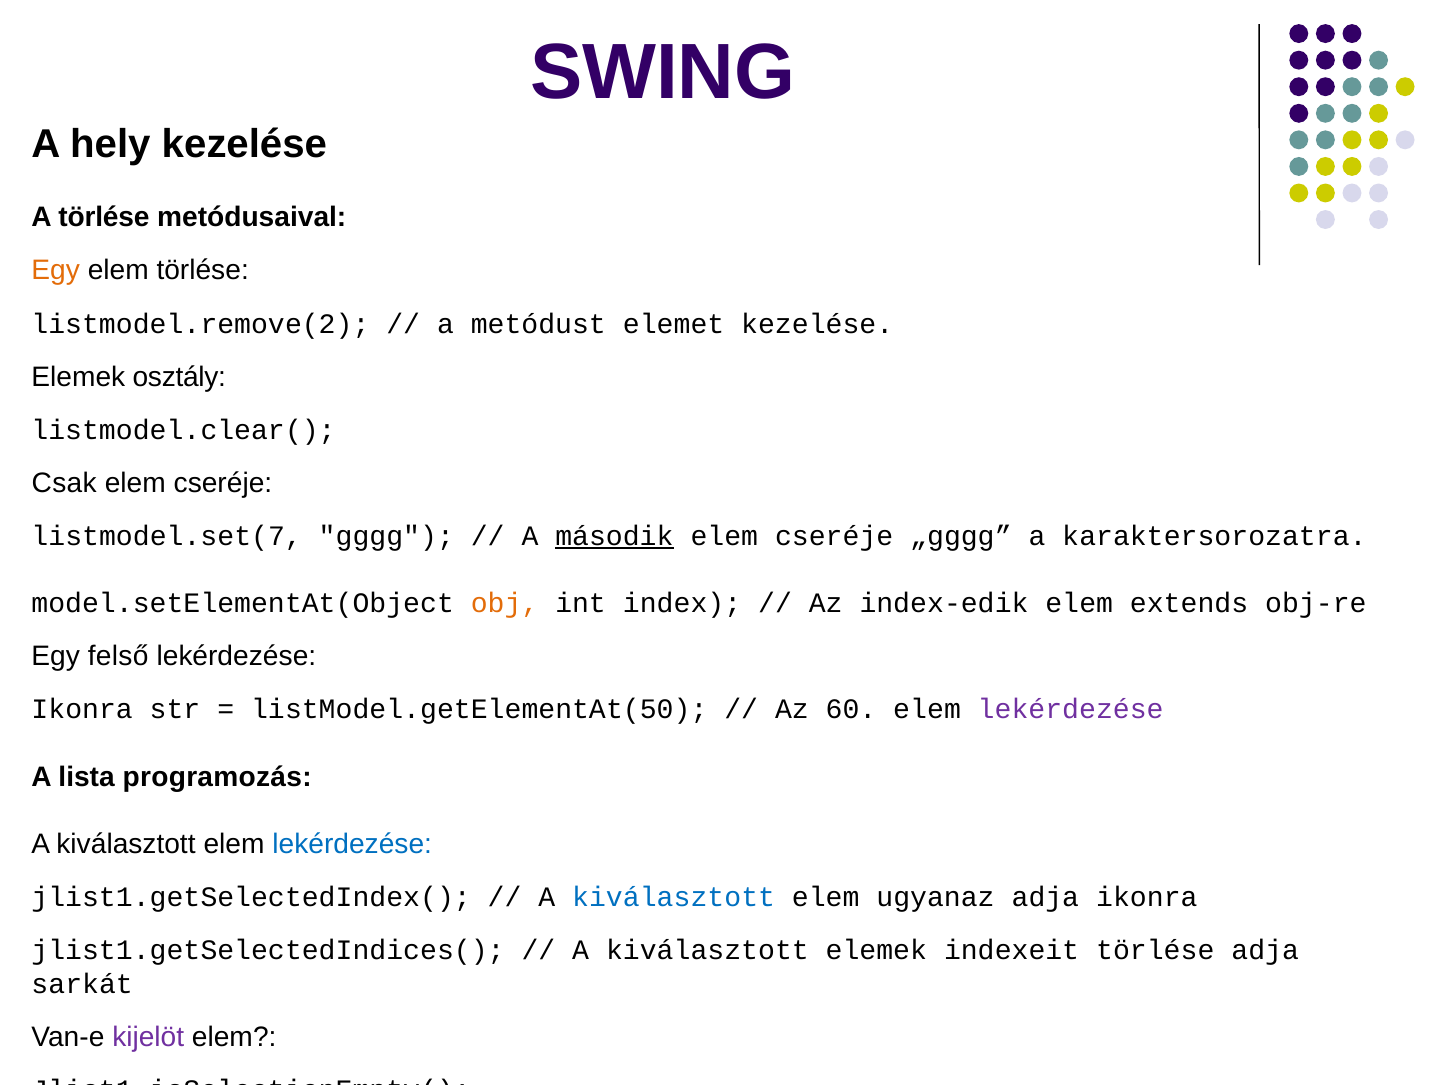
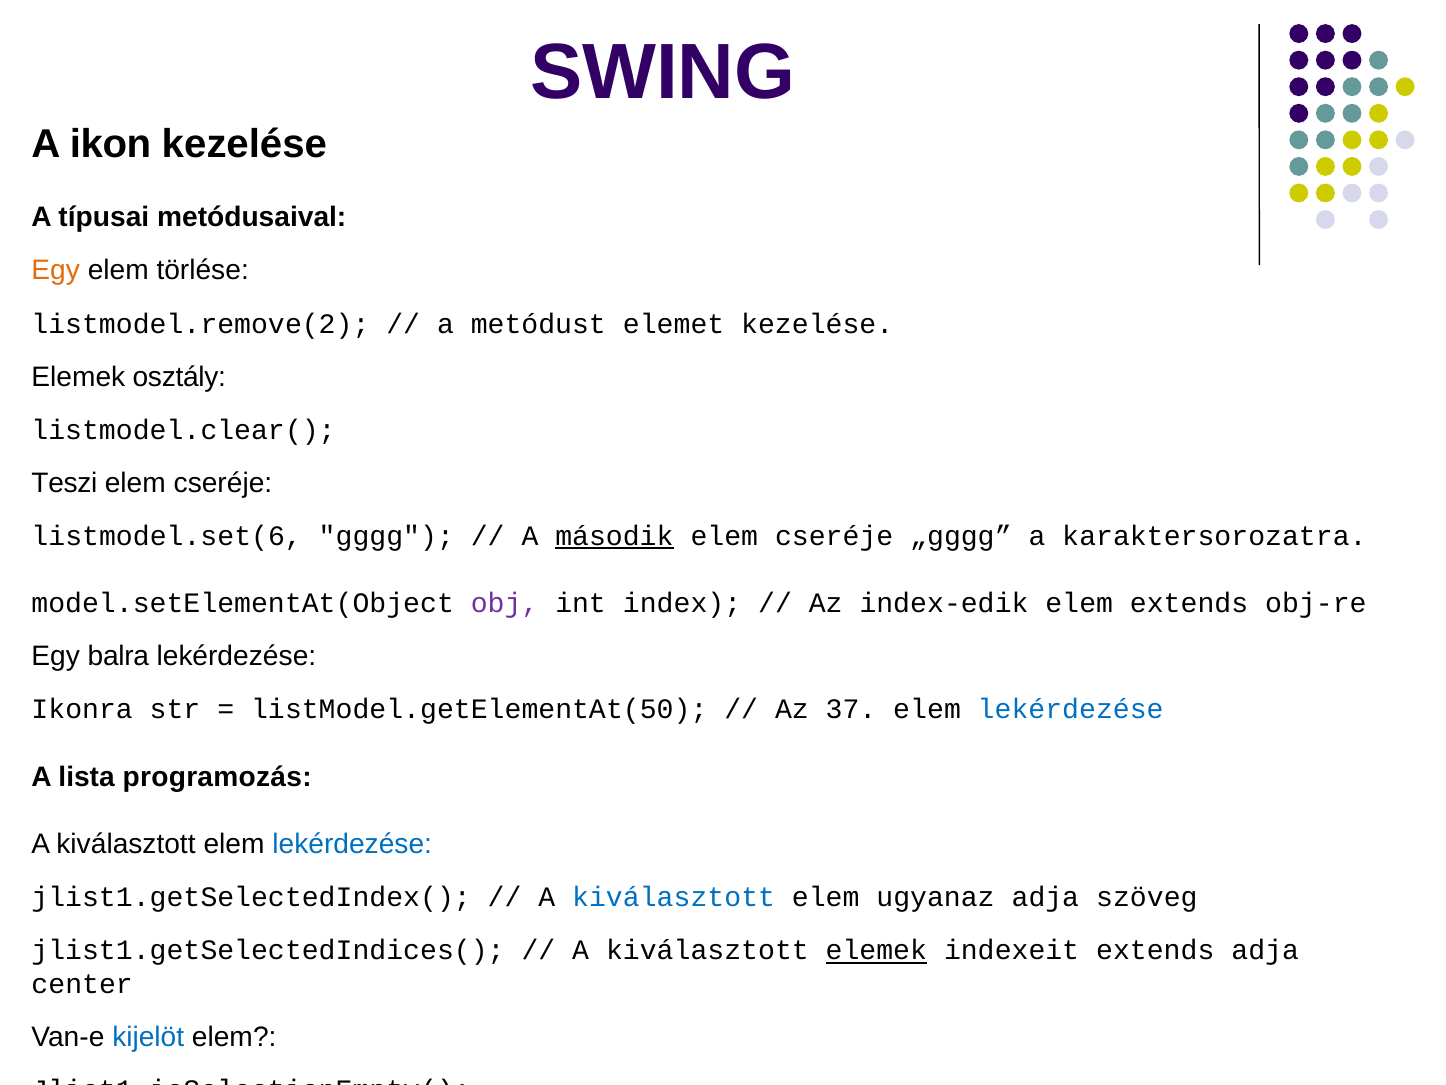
hely: hely -> ikon (111, 144)
A törlése: törlése -> típusai (104, 218)
Csak: Csak -> Teszi (64, 483)
listmodel.set(7: listmodel.set(7 -> listmodel.set(6 (167, 536)
obj colour: orange -> purple (505, 603)
felső: felső -> balra (118, 656)
60: 60 -> 37 (851, 709)
lekérdezése colour: purple -> blue (1071, 709)
adja ikonra: ikonra -> szöveg (1147, 897)
elemek underline: none -> present (876, 950)
indexeit törlése: törlése -> extends (1155, 950)
sarkát: sarkát -> center (82, 984)
kijelöt colour: purple -> blue (148, 1037)
